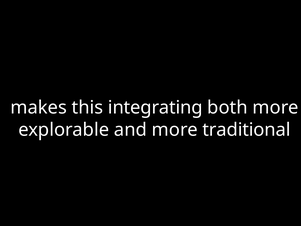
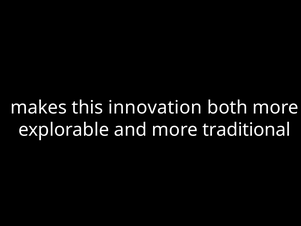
integrating: integrating -> innovation (155, 107)
